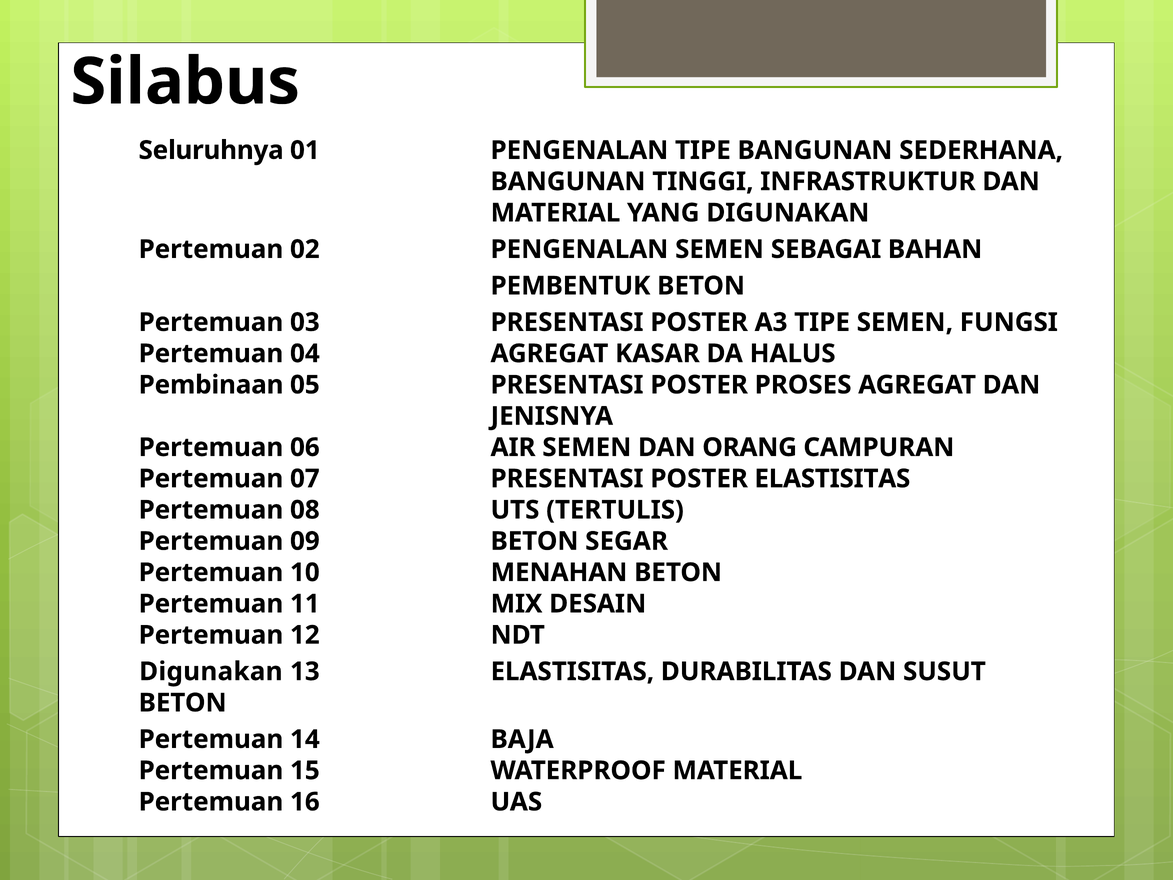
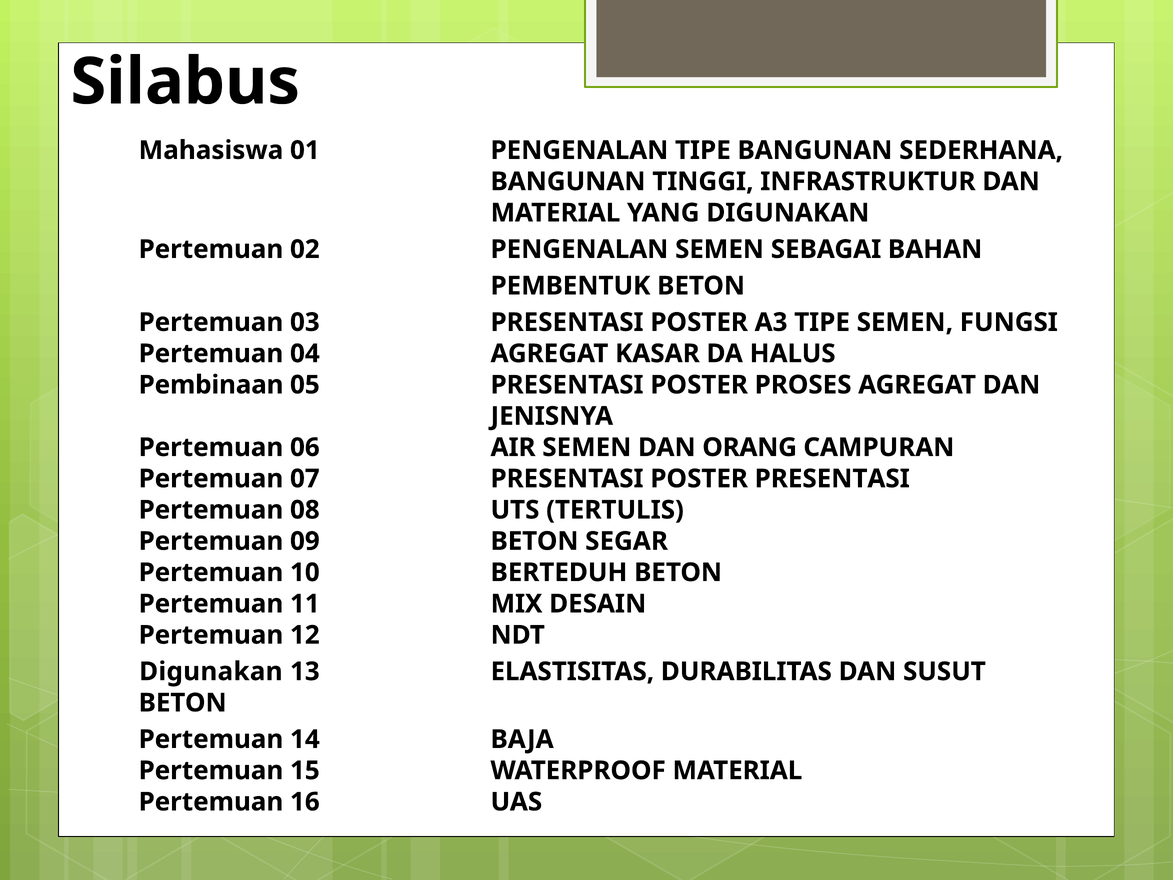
Seluruhnya: Seluruhnya -> Mahasiswa (211, 150)
POSTER ELASTISITAS: ELASTISITAS -> PRESENTASI (832, 479)
MENAHAN: MENAHAN -> BERTEDUH (559, 572)
